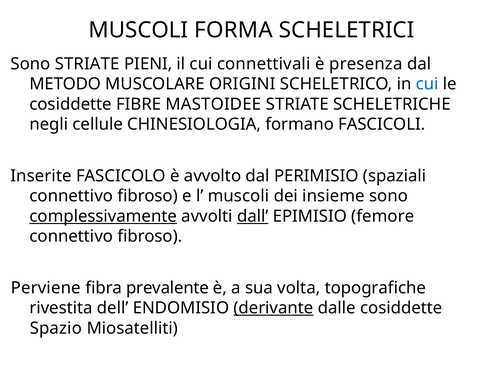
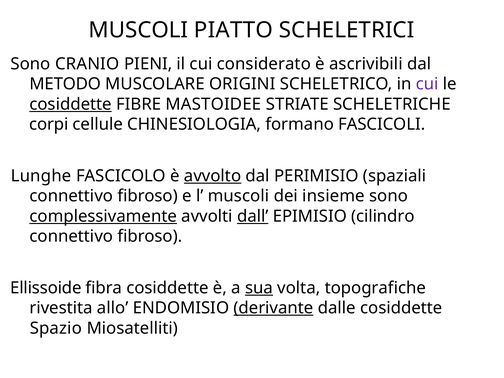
FORMA: FORMA -> PIATTO (233, 30)
Sono STRIATE: STRIATE -> CRANIO (87, 64)
connettivali: connettivali -> considerato (264, 64)
presenza: presenza -> ascrivibili (366, 64)
cui colour: blue -> purple (427, 84)
cosiddette underline: none -> present (71, 104)
negli: negli -> corpi (49, 124)
Inserite: Inserite -> Lunghe (41, 176)
avvolto underline: none -> present (213, 176)
femore: femore -> cilindro (383, 216)
Perviene: Perviene -> Ellissoide (46, 288)
fibra prevalente: prevalente -> cosiddette (167, 288)
sua underline: none -> present (259, 288)
dell: dell -> allo (113, 308)
